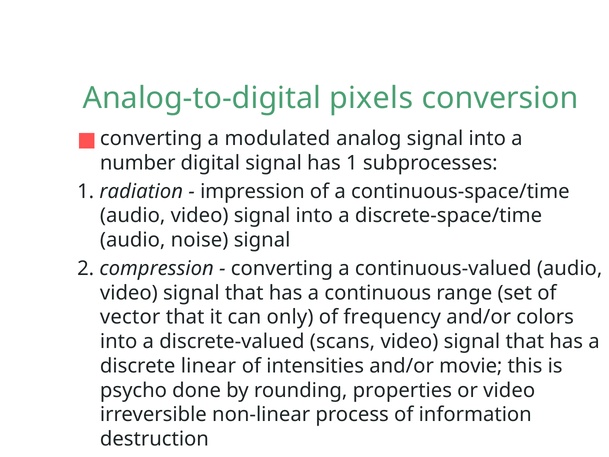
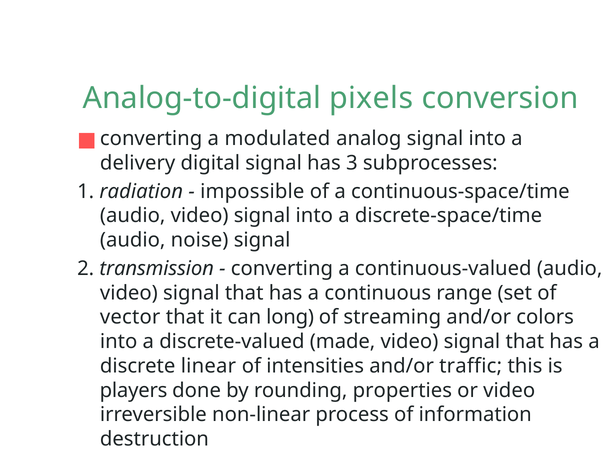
number: number -> delivery (138, 163)
has 1: 1 -> 3 (352, 163)
impression: impression -> impossible (252, 191)
compression: compression -> transmission (157, 268)
only: only -> long (290, 317)
frequency: frequency -> streaming (392, 317)
scans: scans -> made (343, 341)
movie: movie -> traffic (471, 366)
psycho: psycho -> players (134, 390)
